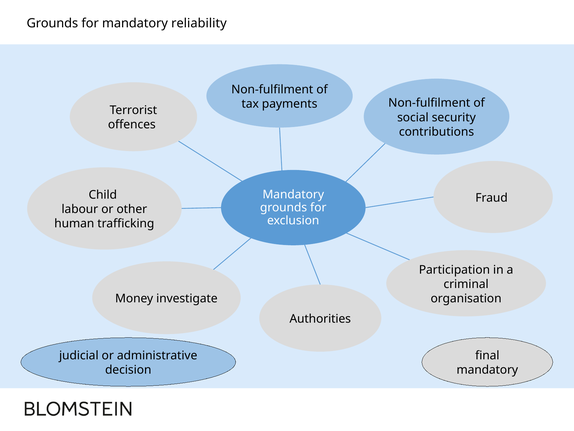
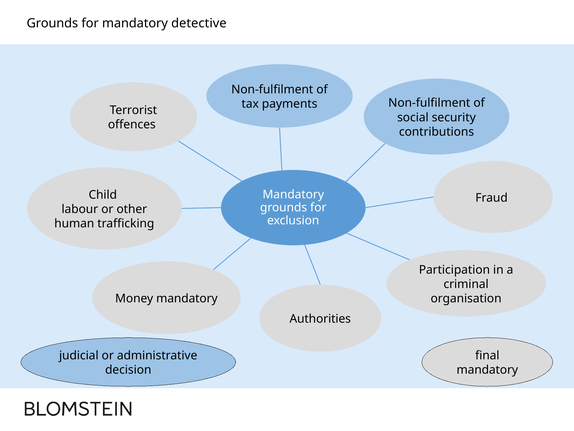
reliability: reliability -> detective (199, 23)
Money investigate: investigate -> mandatory (187, 298)
